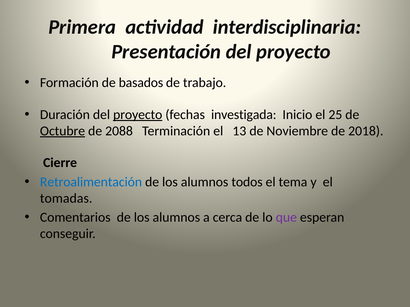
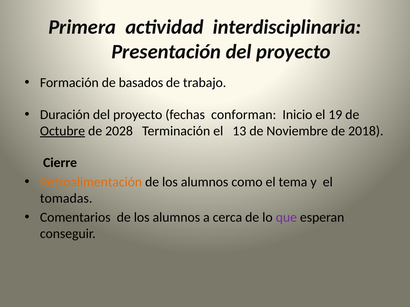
proyecto underline: present -> none (138, 115)
investigada: investigada -> conforman (244, 115)
25: 25 -> 19 (335, 115)
2088: 2088 -> 2028 (119, 131)
Retroalimentación colour: blue -> orange (91, 182)
todos: todos -> como (247, 182)
